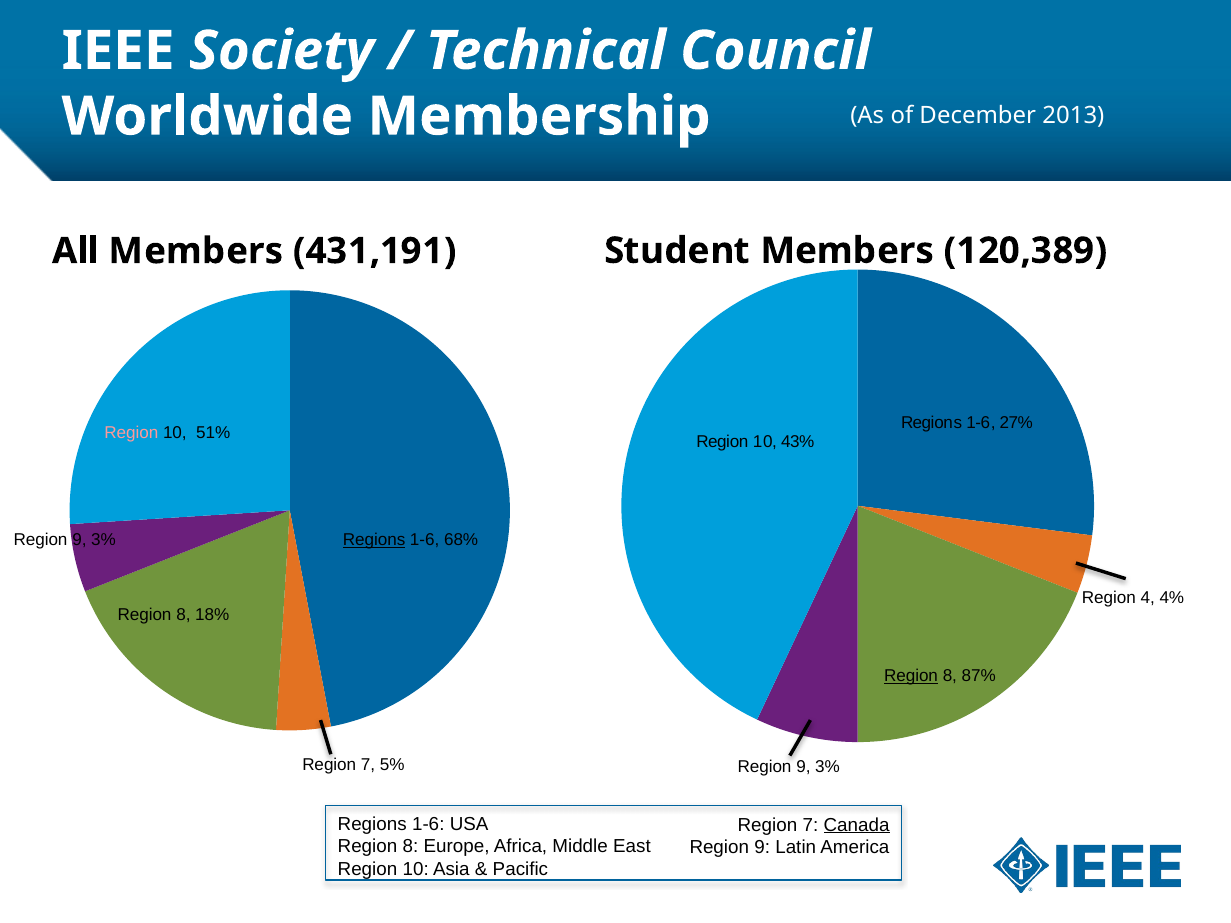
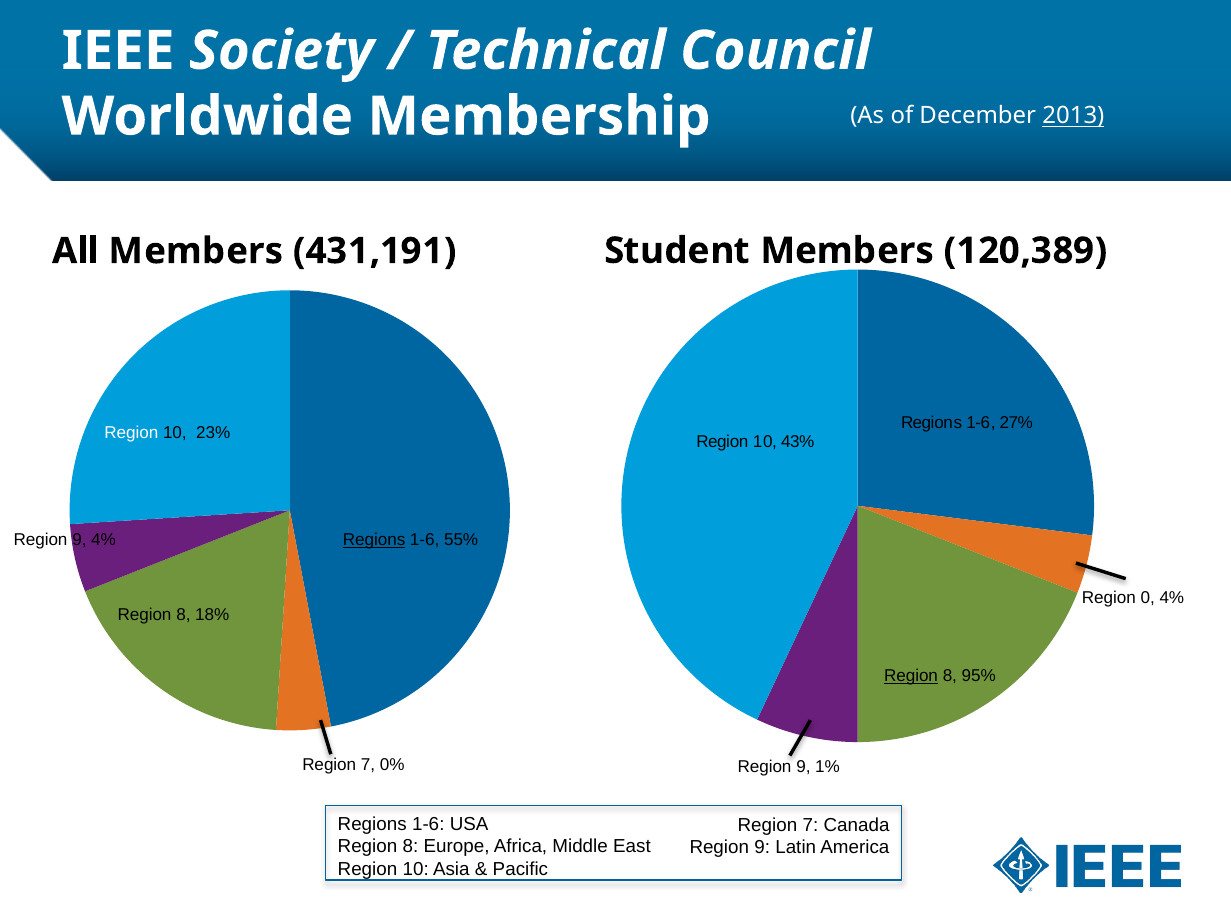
2013 underline: none -> present (1073, 116)
Region colour: pink -> white (131, 433)
51%: 51% -> 23% (213, 433)
3%: 3% -> 4% (104, 540)
68%: 68% -> 55% (461, 540)
4: 4 -> 0 (1148, 598)
87%: 87% -> 95% (979, 676)
5%: 5% -> 0% (392, 765)
3%: 3% -> 1% (828, 767)
Canada underline: present -> none (857, 825)
